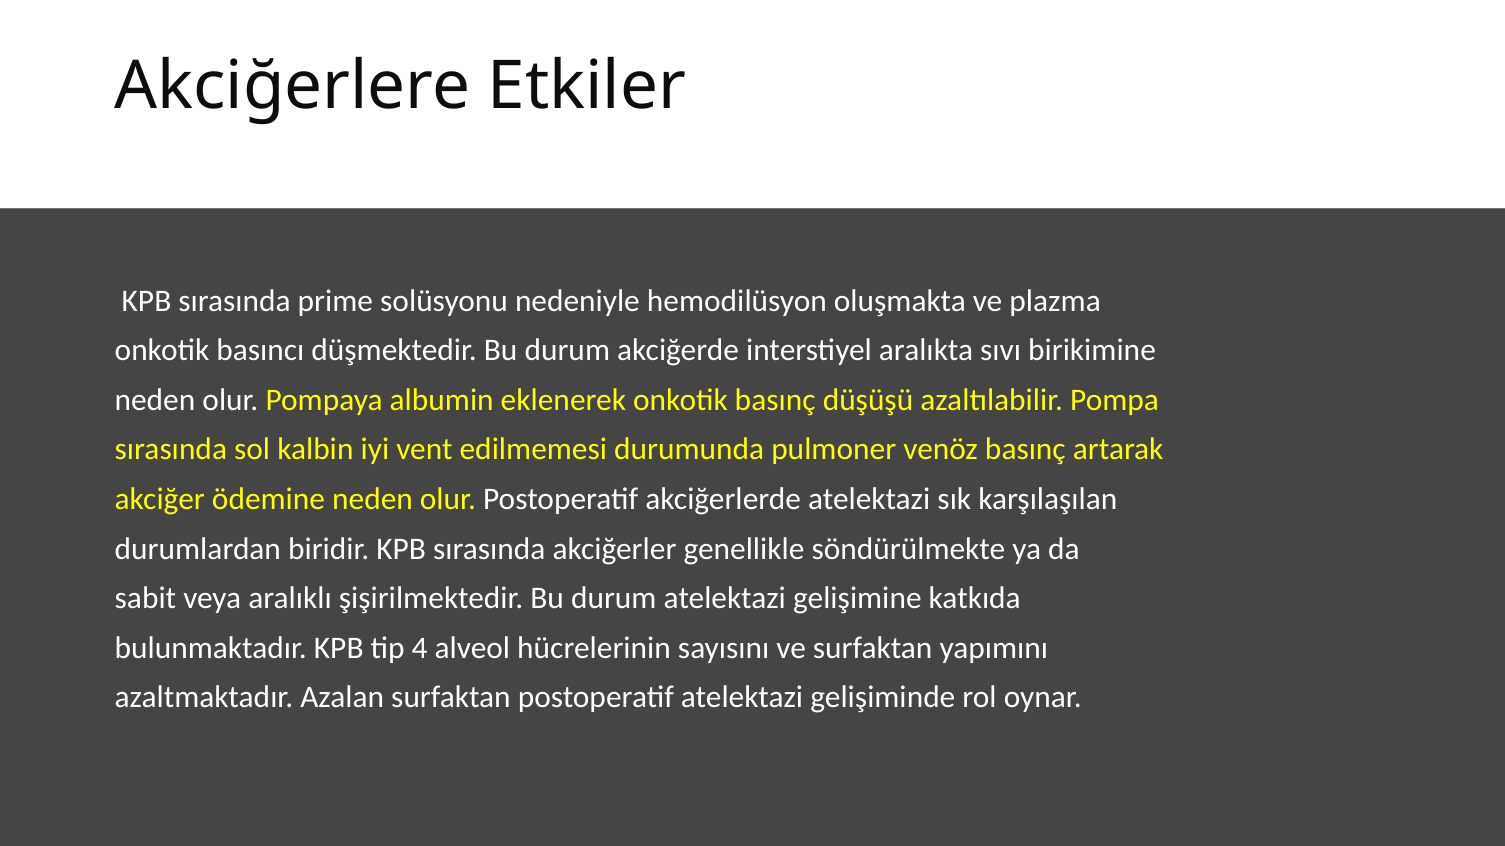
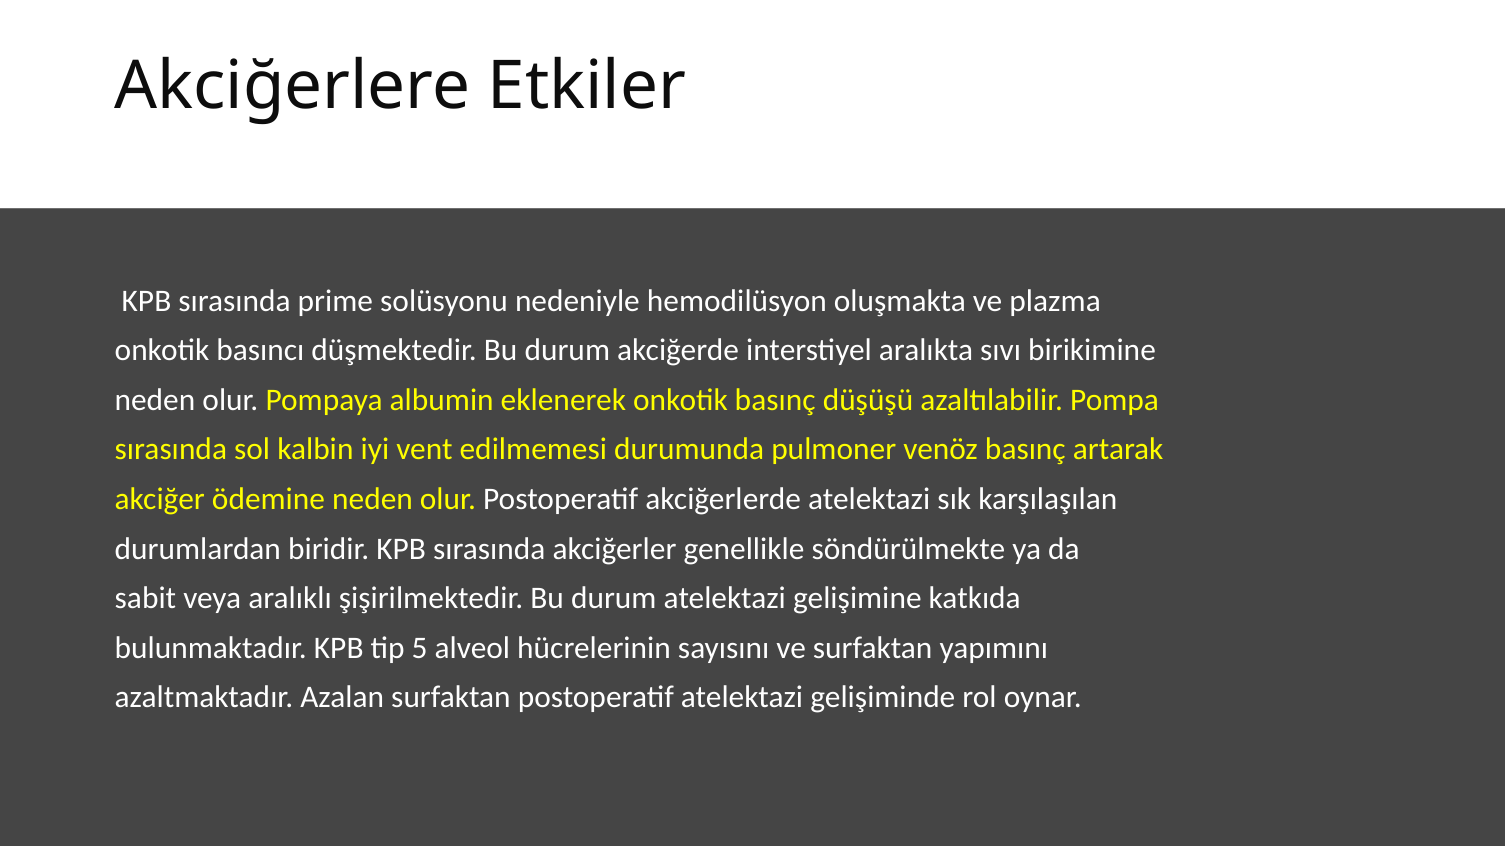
4: 4 -> 5 (420, 648)
